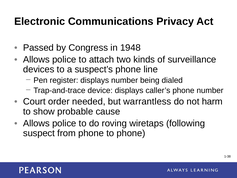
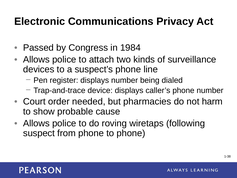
1948: 1948 -> 1984 (130, 48)
warrantless: warrantless -> pharmacies (147, 101)
